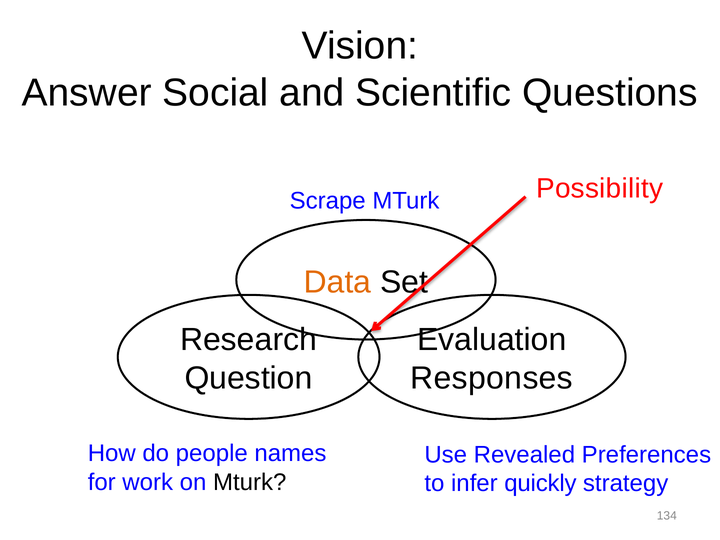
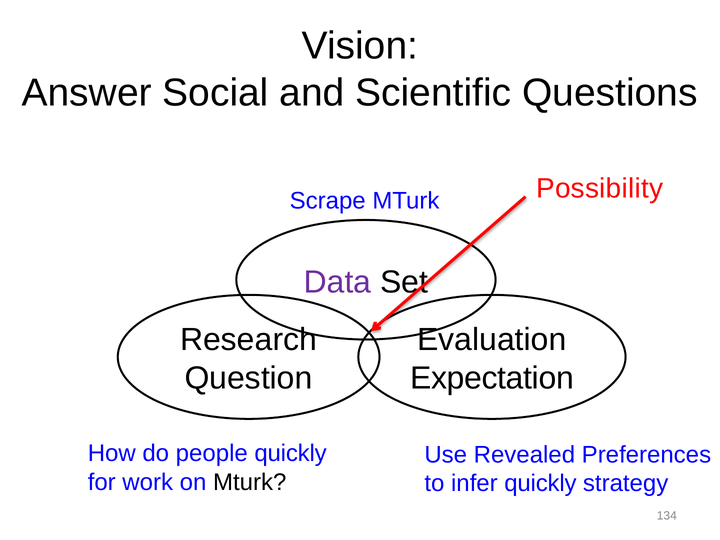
Data colour: orange -> purple (337, 282)
Responses: Responses -> Expectation (492, 378)
people names: names -> quickly (291, 454)
